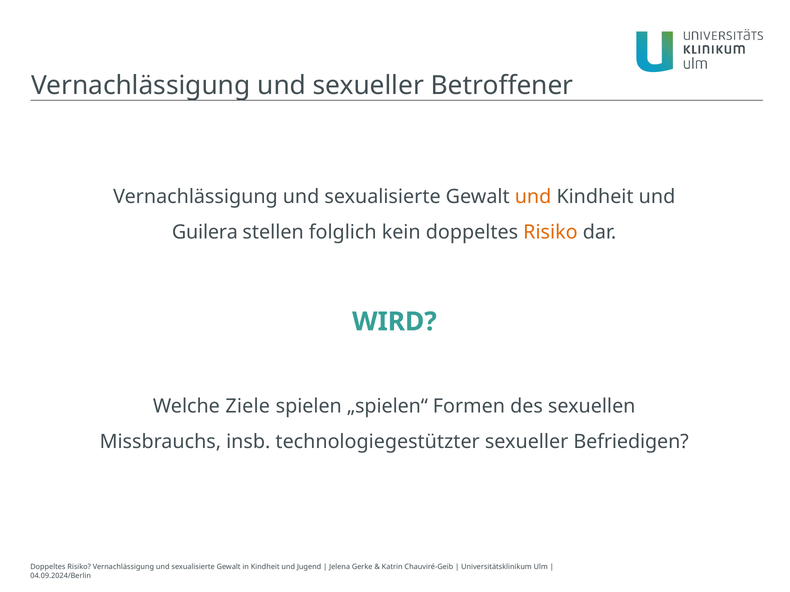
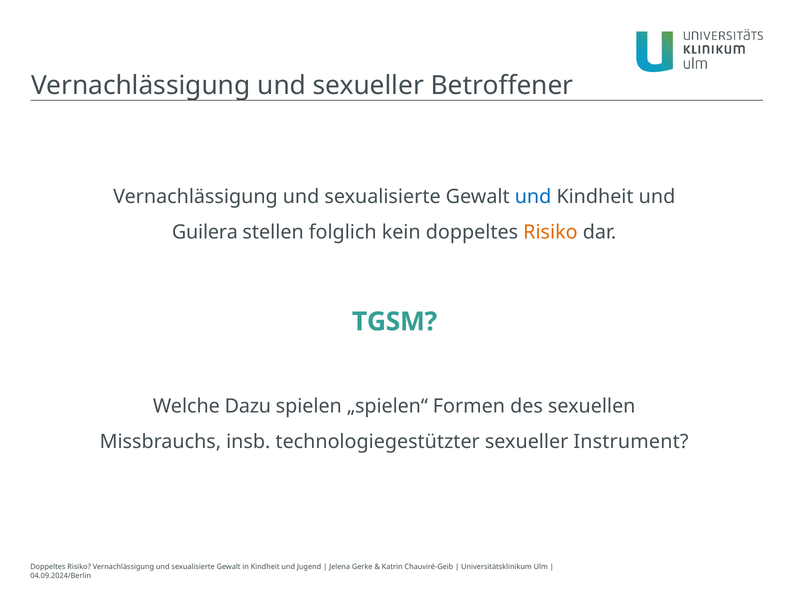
und colour: orange -> blue (533, 197)
WIRD: WIRD -> TGSM (395, 322)
Ziele: Ziele -> Dazu (248, 406)
Befriedigen: Befriedigen -> Instrument (631, 442)
